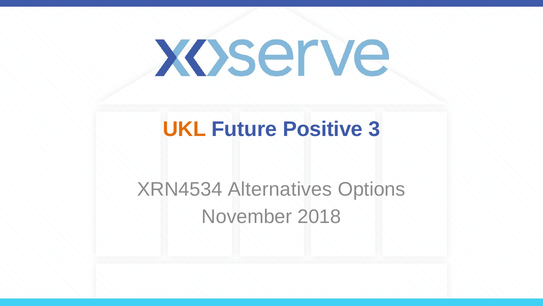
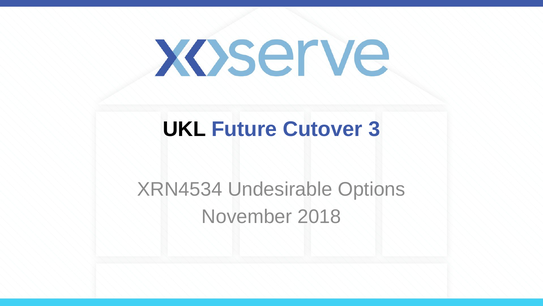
UKL colour: orange -> black (184, 129)
Positive: Positive -> Cutover (323, 129)
Alternatives: Alternatives -> Undesirable (280, 189)
